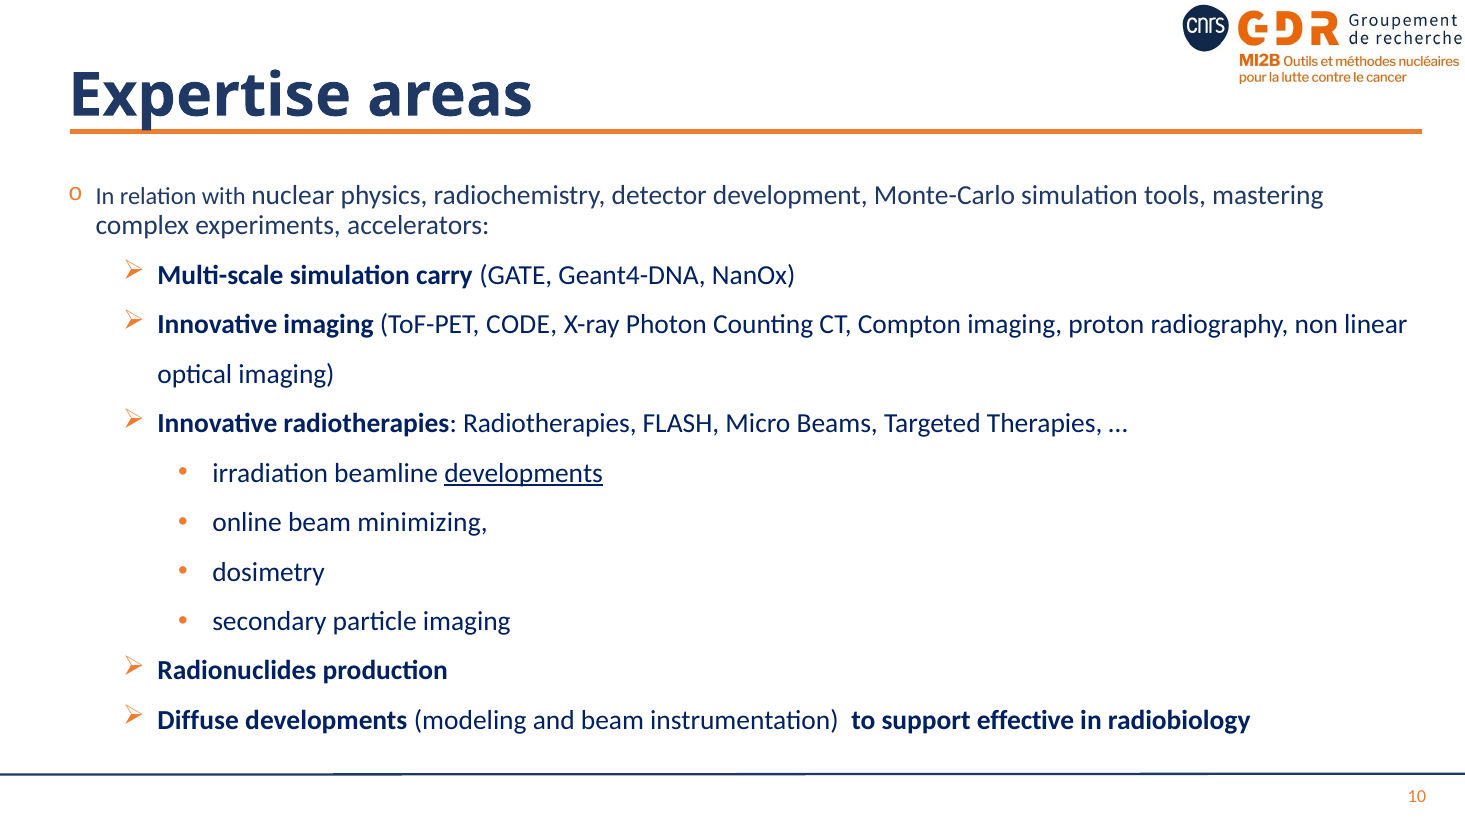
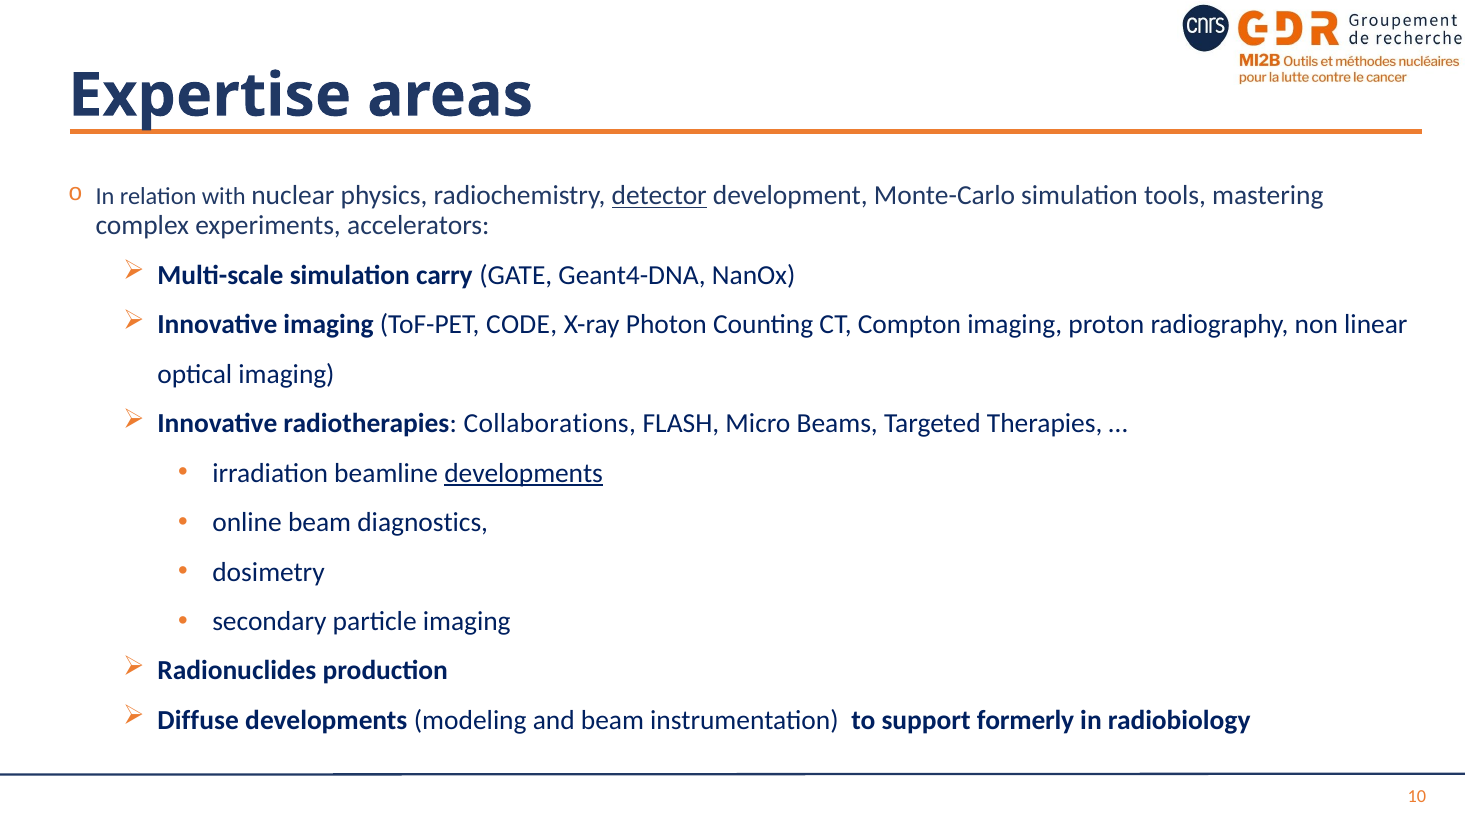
detector underline: none -> present (659, 196)
radiotherapies Radiotherapies: Radiotherapies -> Collaborations (550, 424)
minimizing: minimizing -> diagnostics (423, 523)
effective: effective -> formerly (1026, 720)
